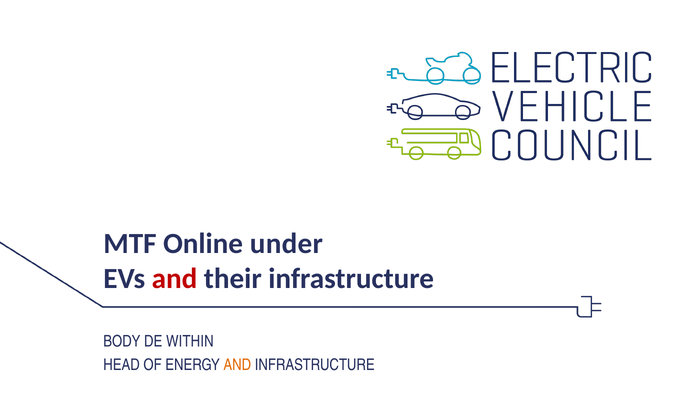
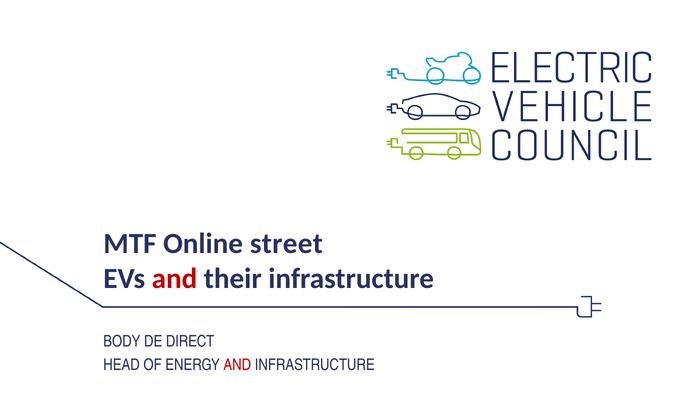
under: under -> street (286, 243)
WITHIN: WITHIN -> DIRECT (190, 341)
AND colour: orange -> red (237, 364)
